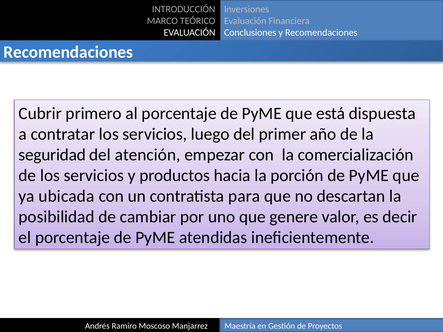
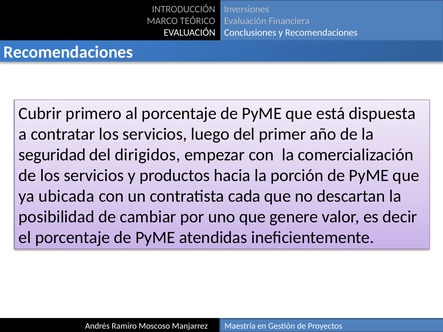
atención: atención -> dirigidos (148, 155)
para: para -> cada (244, 196)
